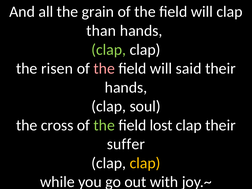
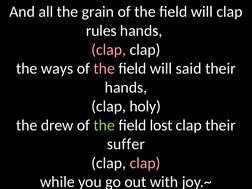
than: than -> rules (101, 31)
clap colour: light green -> pink (109, 50)
risen: risen -> ways (57, 69)
soul: soul -> holy (145, 106)
cross: cross -> drew (57, 125)
clap colour: yellow -> pink (145, 163)
